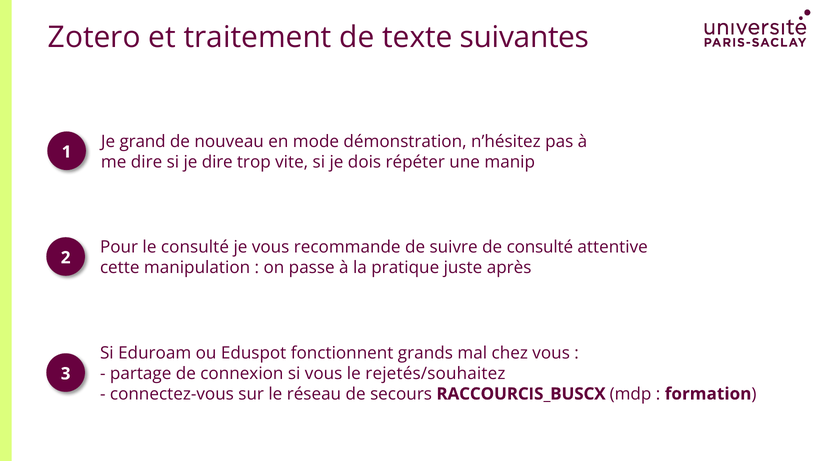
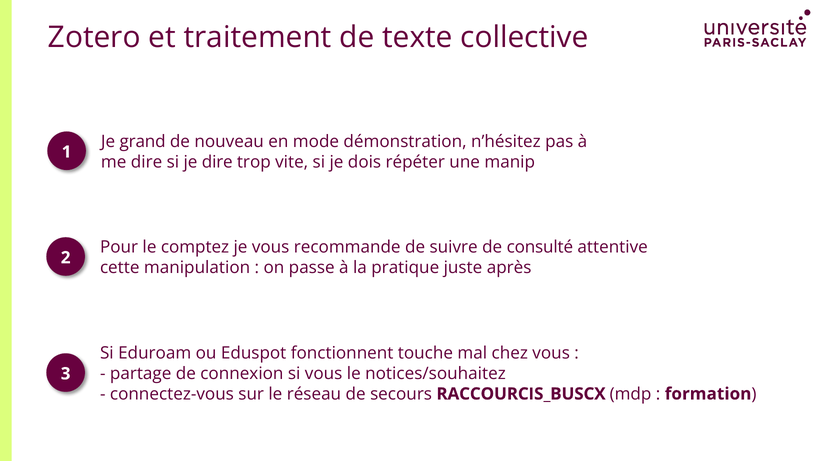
suivantes: suivantes -> collective (524, 37)
le consulté: consulté -> comptez (195, 247)
grands: grands -> touche (425, 353)
rejetés/souhaitez: rejetés/souhaitez -> notices/souhaitez (435, 374)
